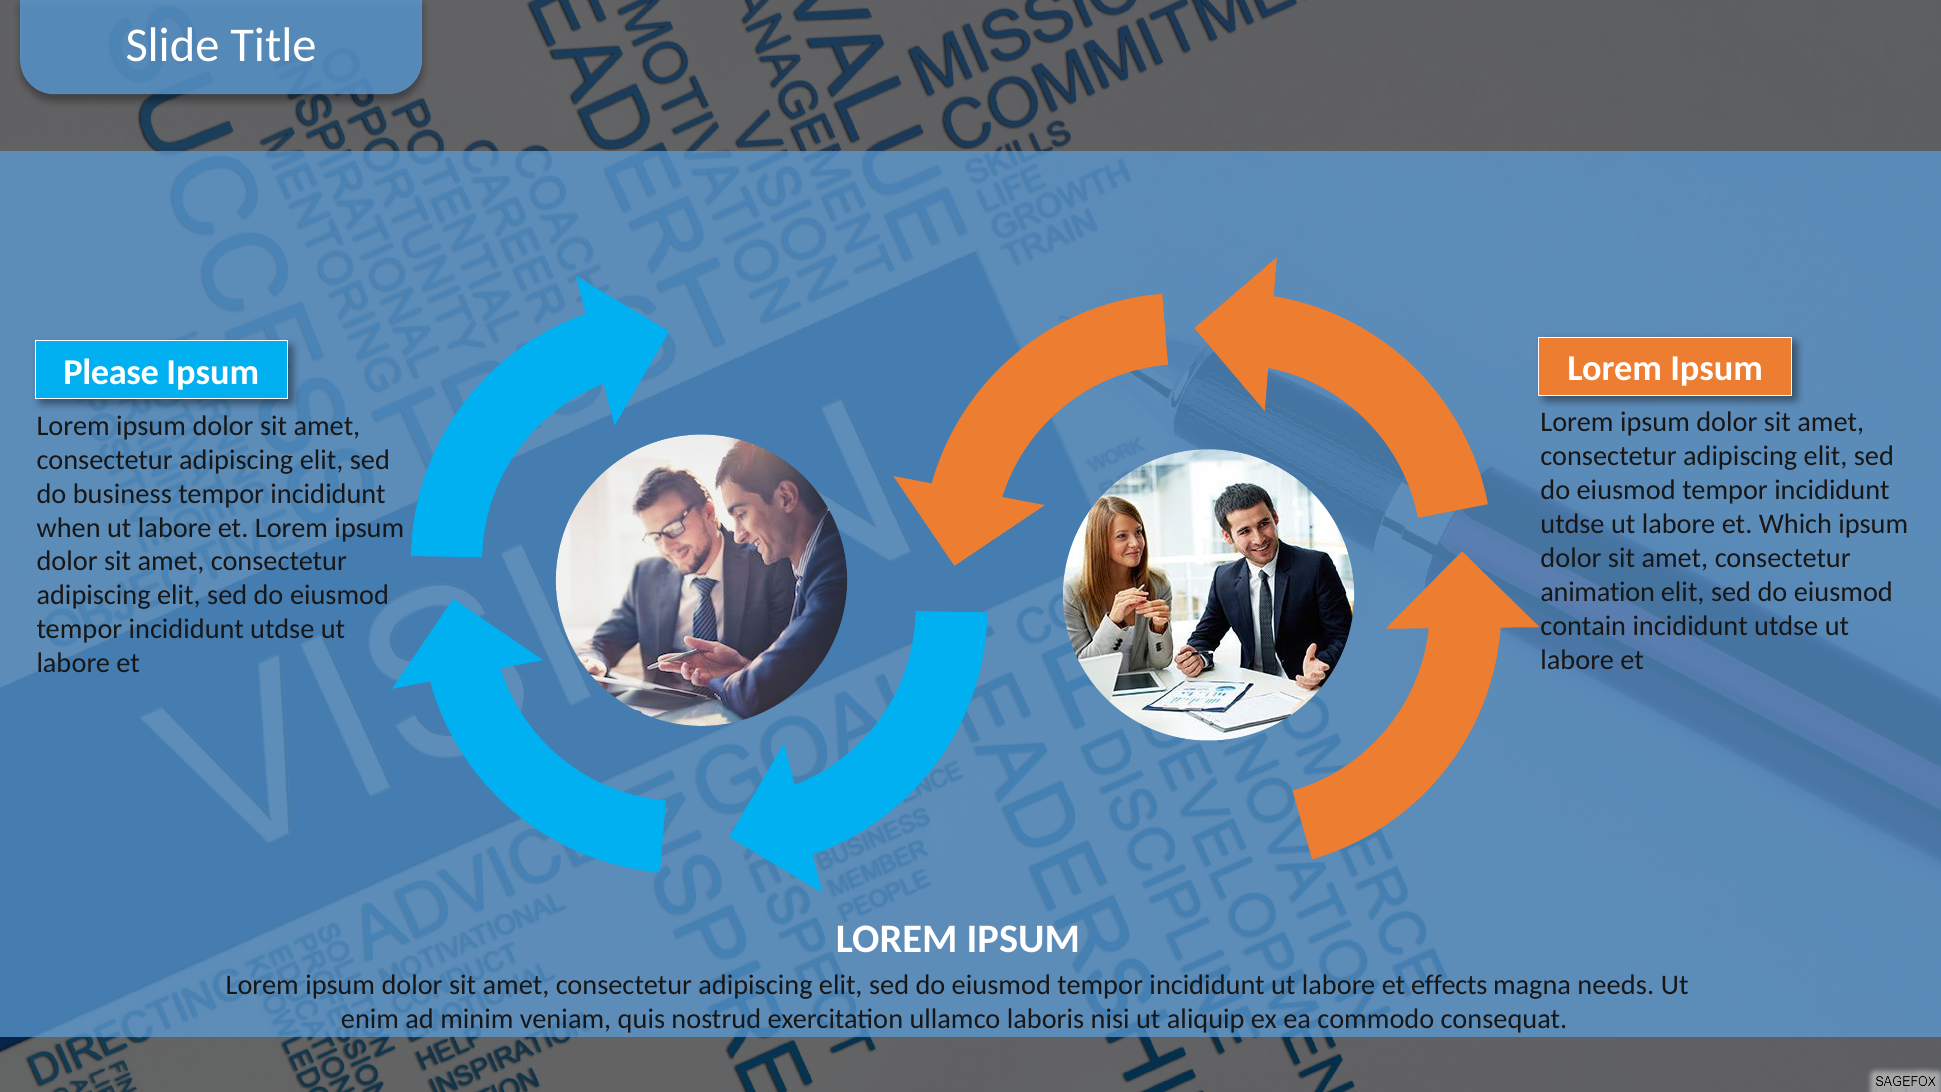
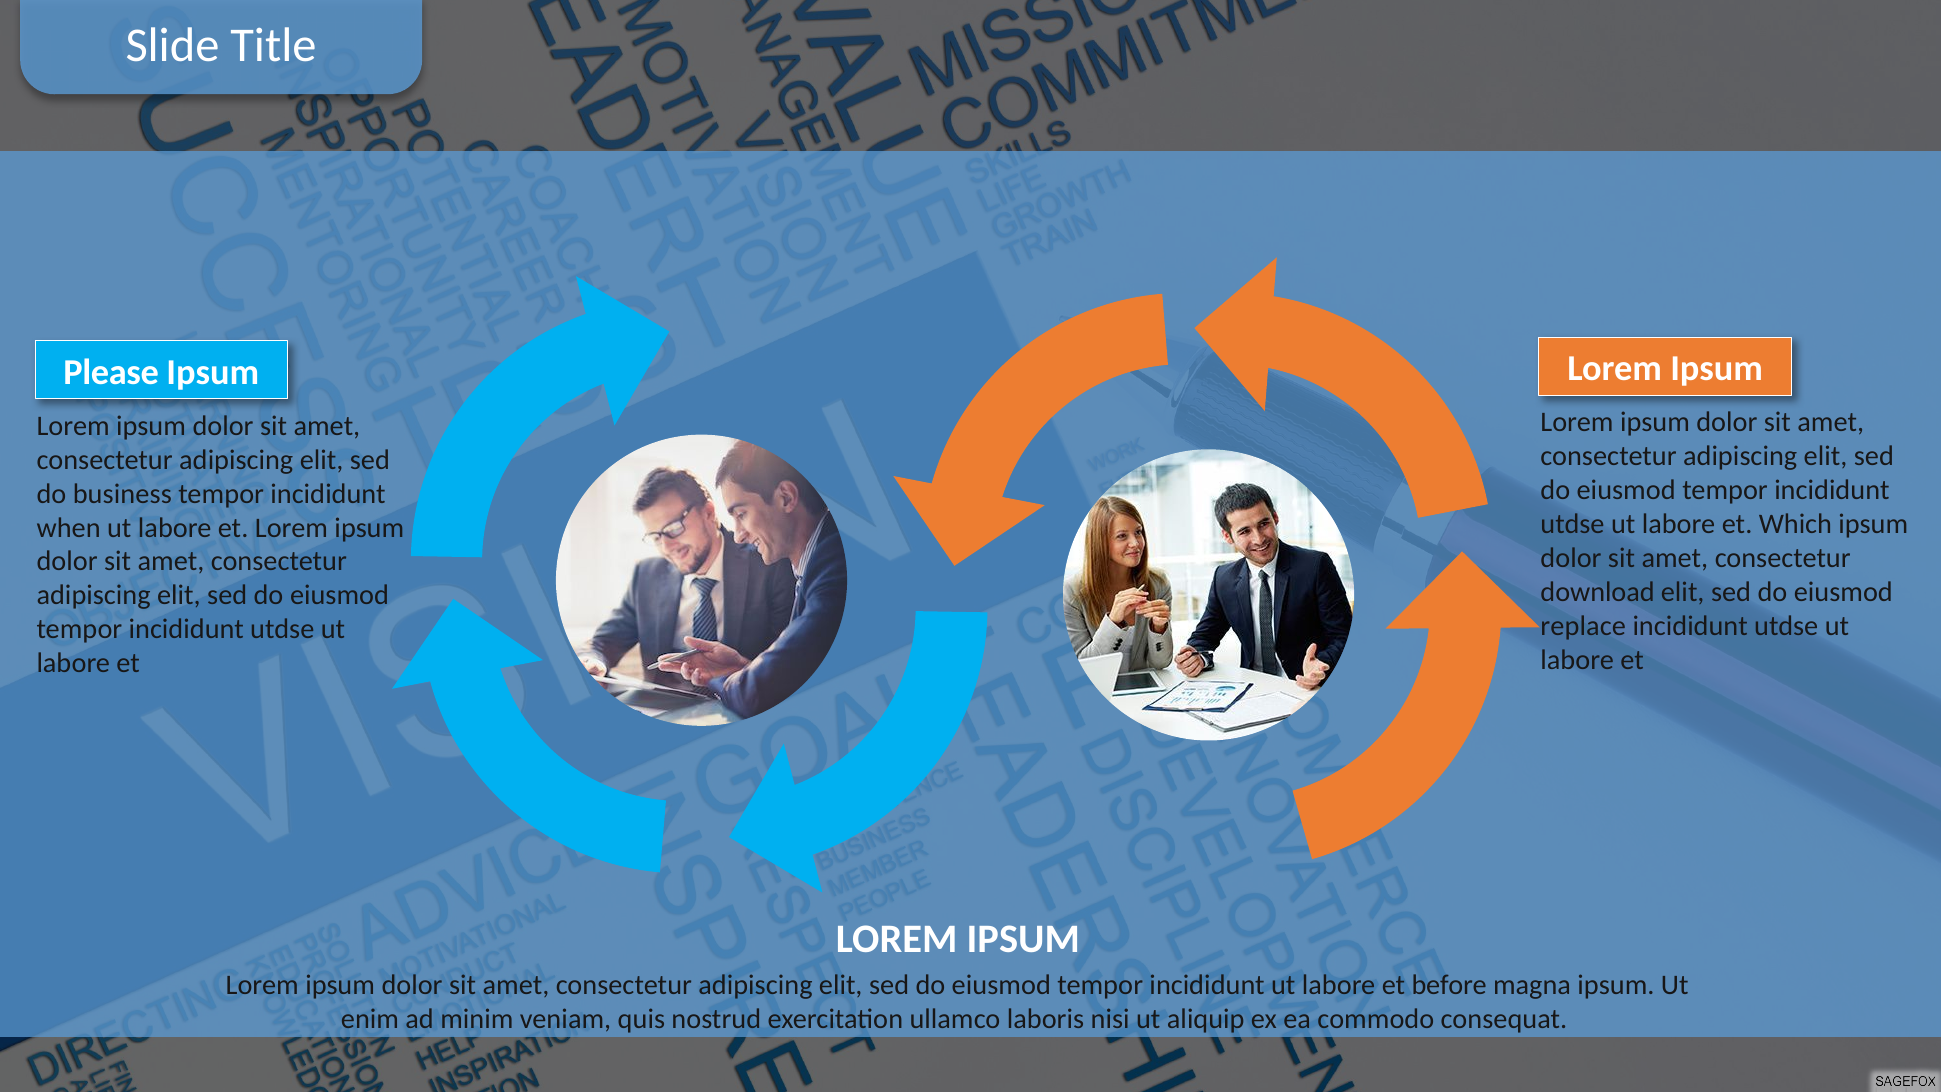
animation: animation -> download (1598, 592)
contain: contain -> replace (1583, 626)
effects: effects -> before (1449, 985)
magna needs: needs -> ipsum (1616, 985)
